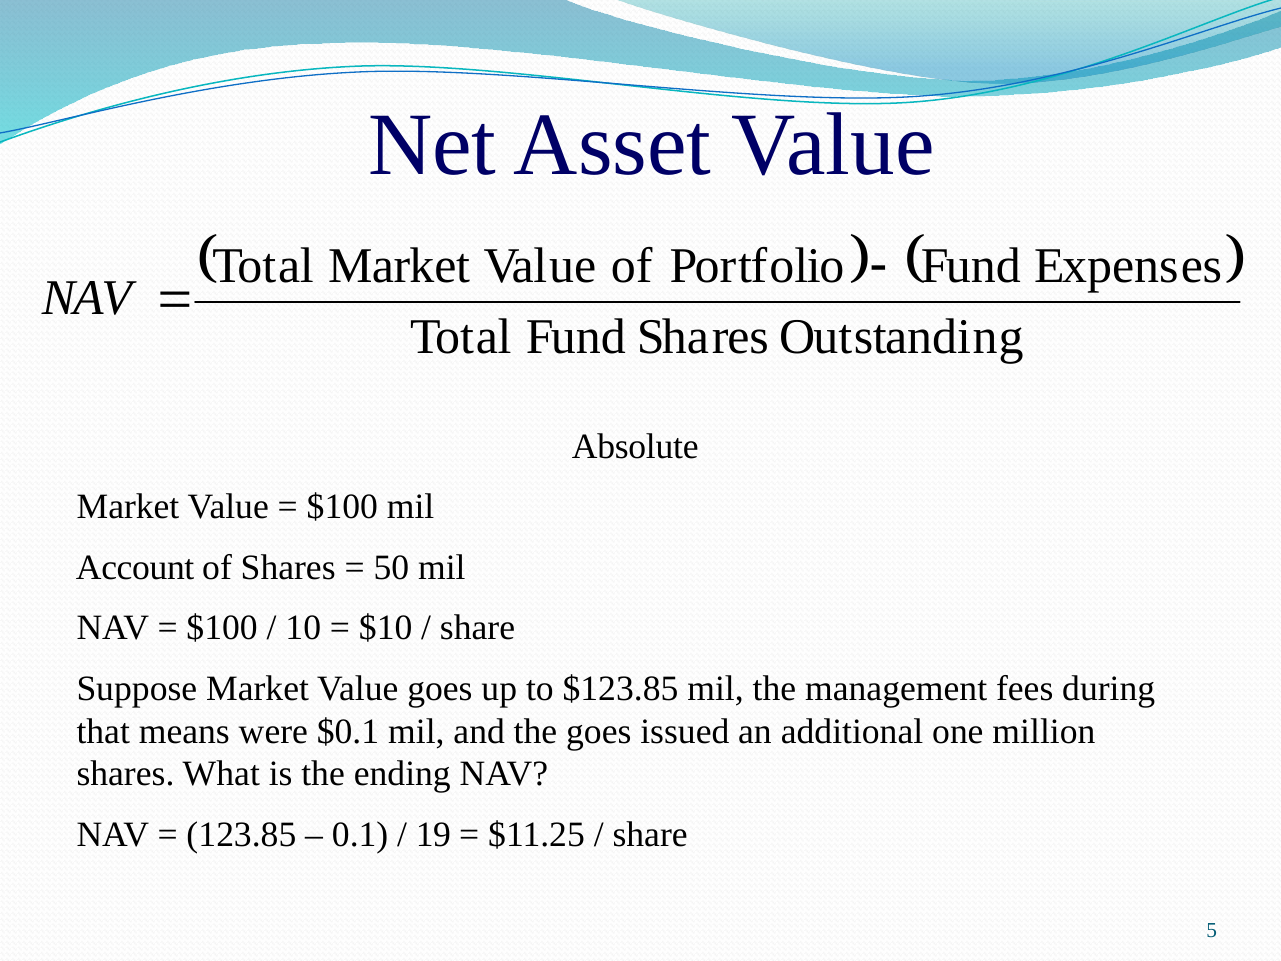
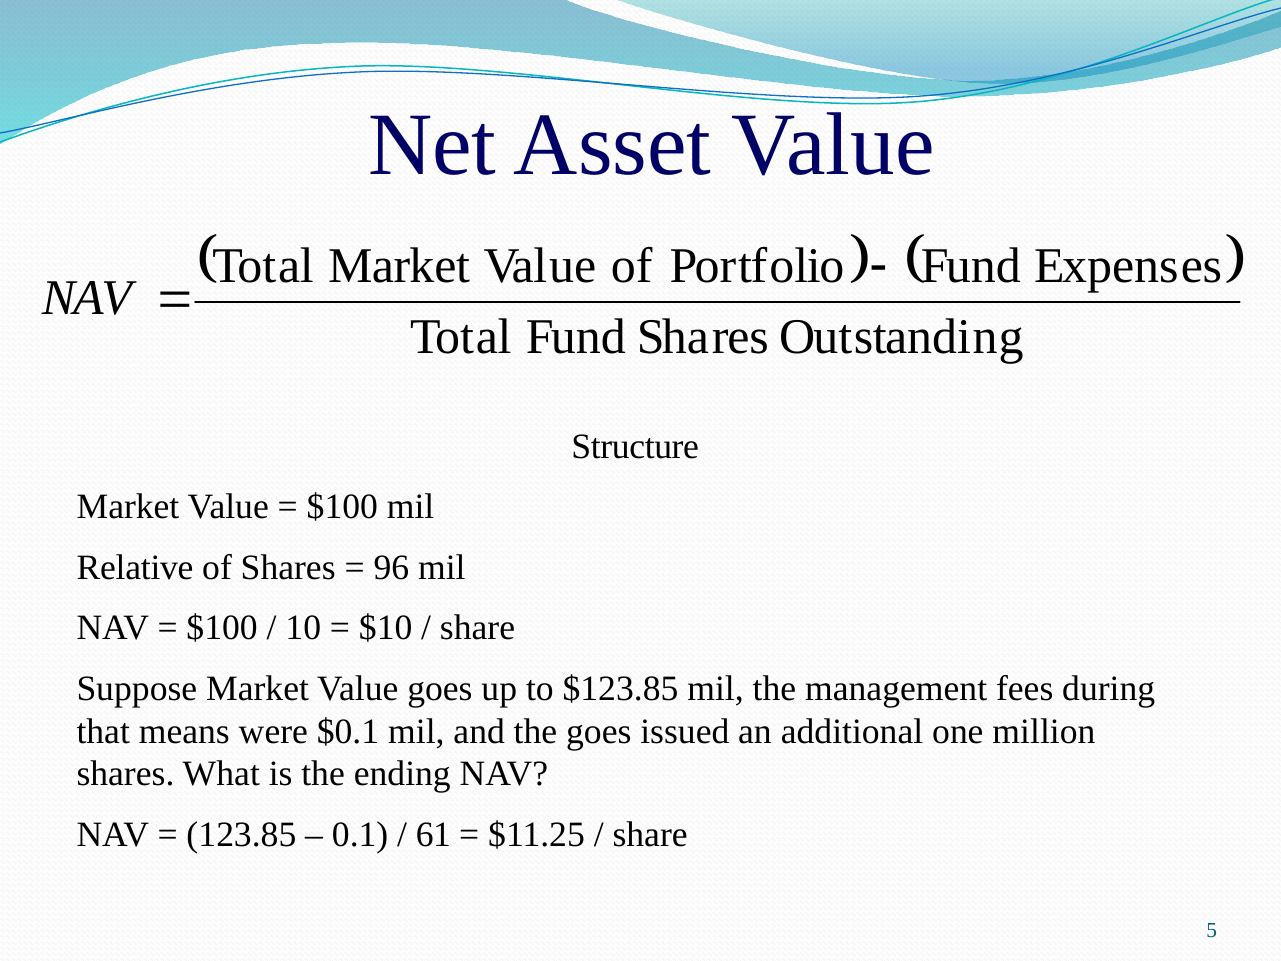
Absolute: Absolute -> Structure (635, 446)
Account: Account -> Relative (135, 568)
50: 50 -> 96 (391, 568)
19: 19 -> 61 (433, 835)
